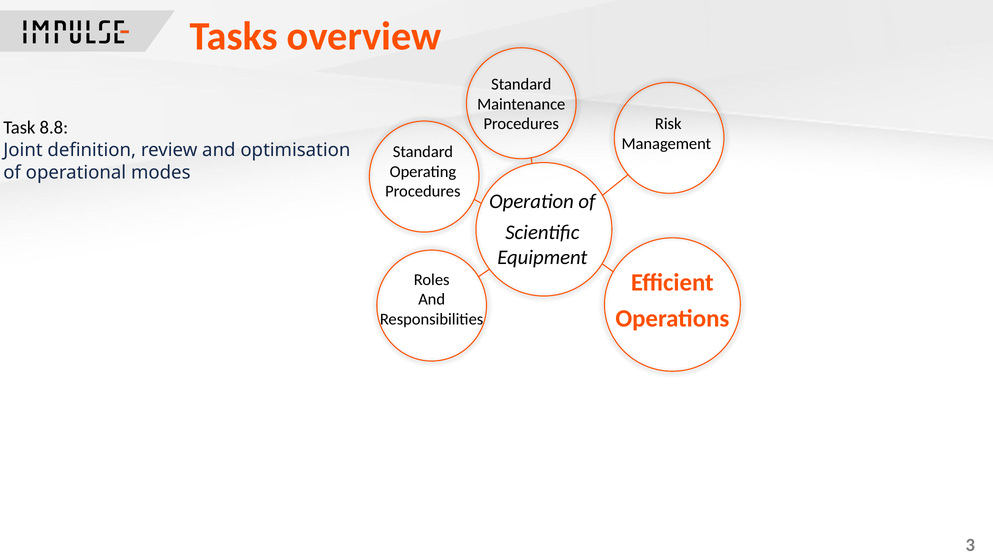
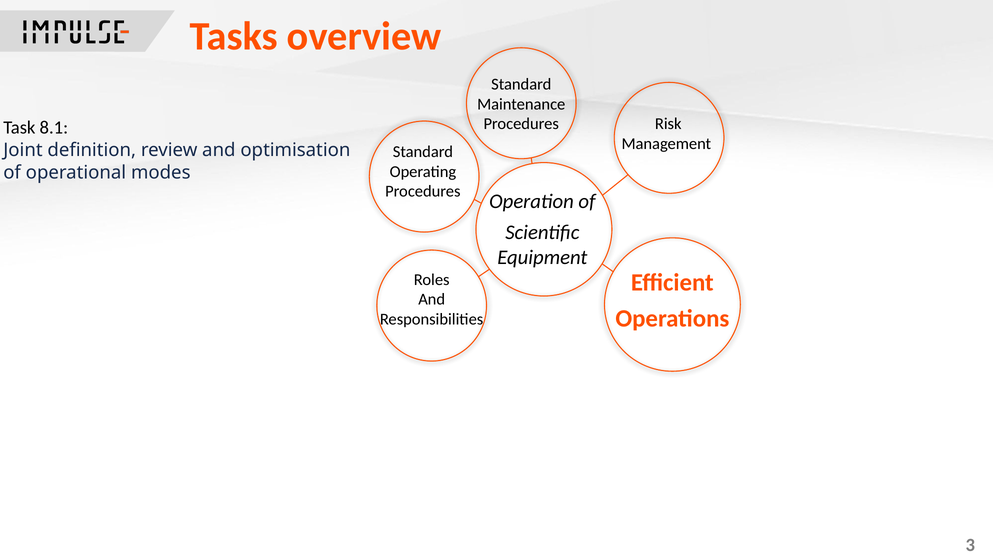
8.8: 8.8 -> 8.1 (54, 128)
